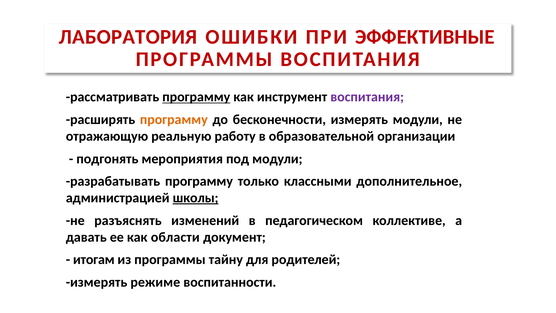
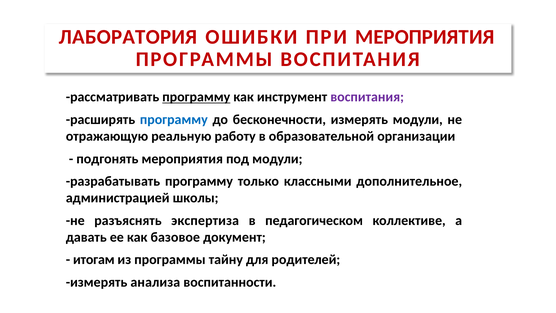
ПРИ ЭФФЕКТИВНЫЕ: ЭФФЕКТИВНЫЕ -> МЕРОПРИЯТИЯ (425, 37)
программу colour: orange -> blue (174, 119)
школы underline: present -> none (196, 198)
изменений: изменений -> экспертиза (205, 220)
области: области -> базовое (175, 237)
режиме: режиме -> анализа (155, 282)
